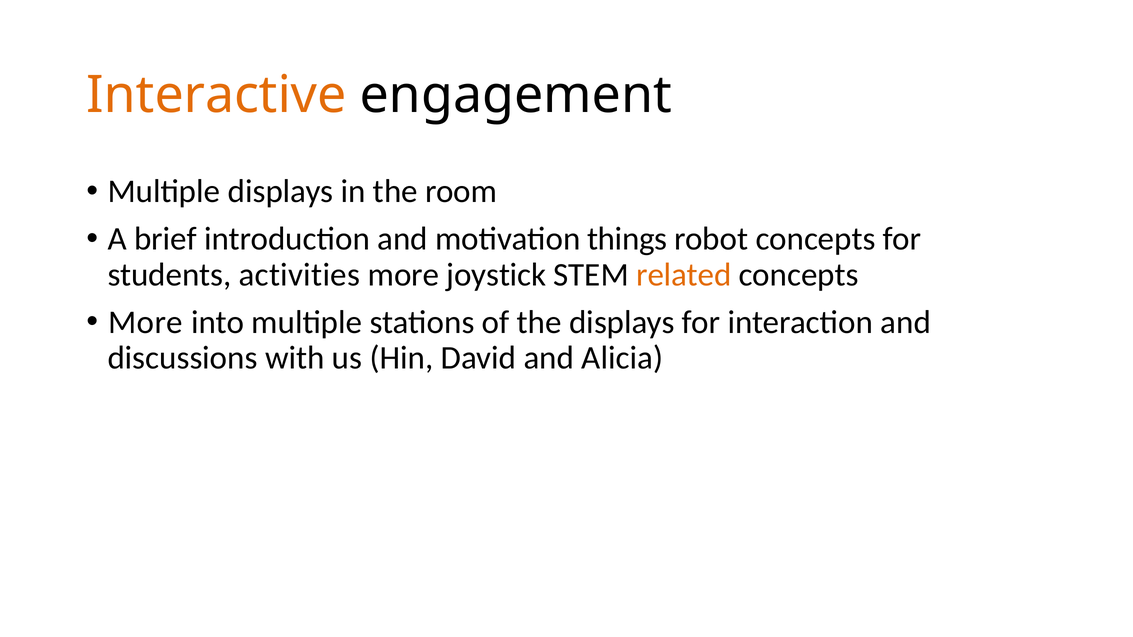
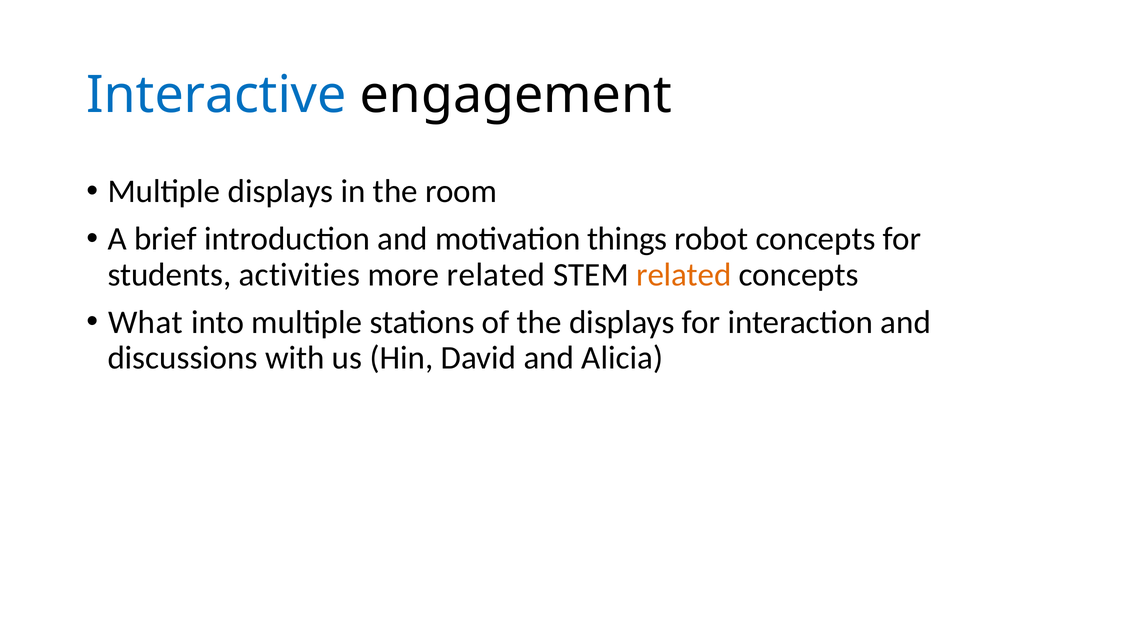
Interactive colour: orange -> blue (216, 95)
more joystick: joystick -> related (496, 275)
More: More -> What (146, 322)
